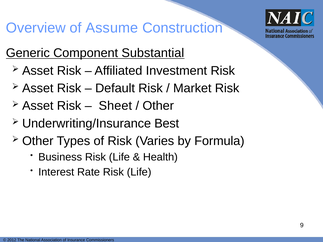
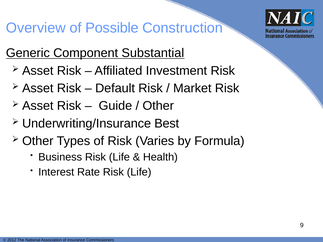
Assume: Assume -> Possible (112, 28)
Sheet: Sheet -> Guide (115, 106)
